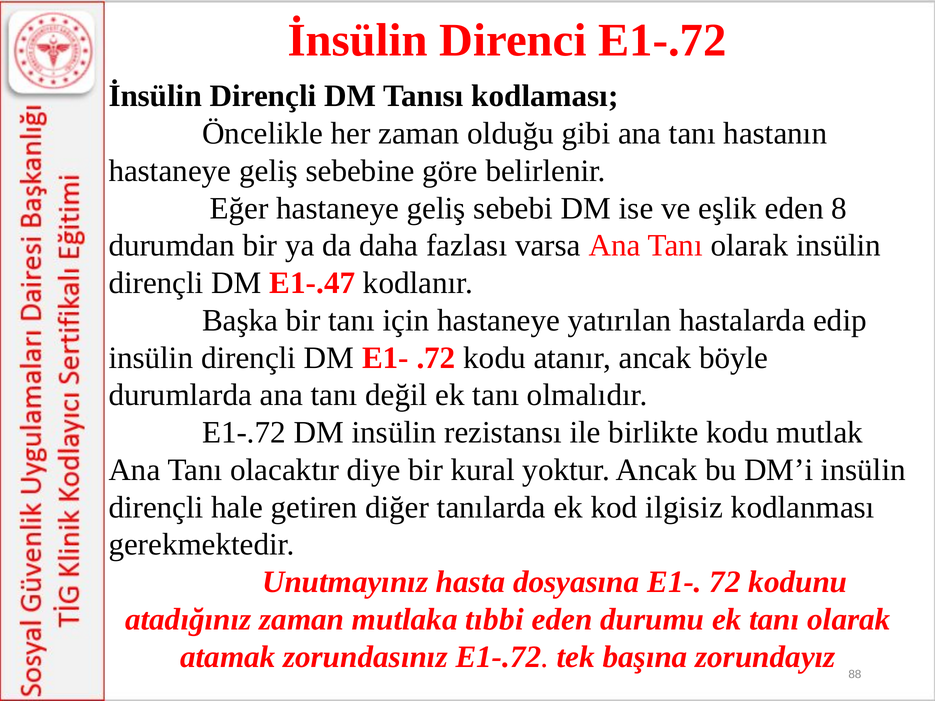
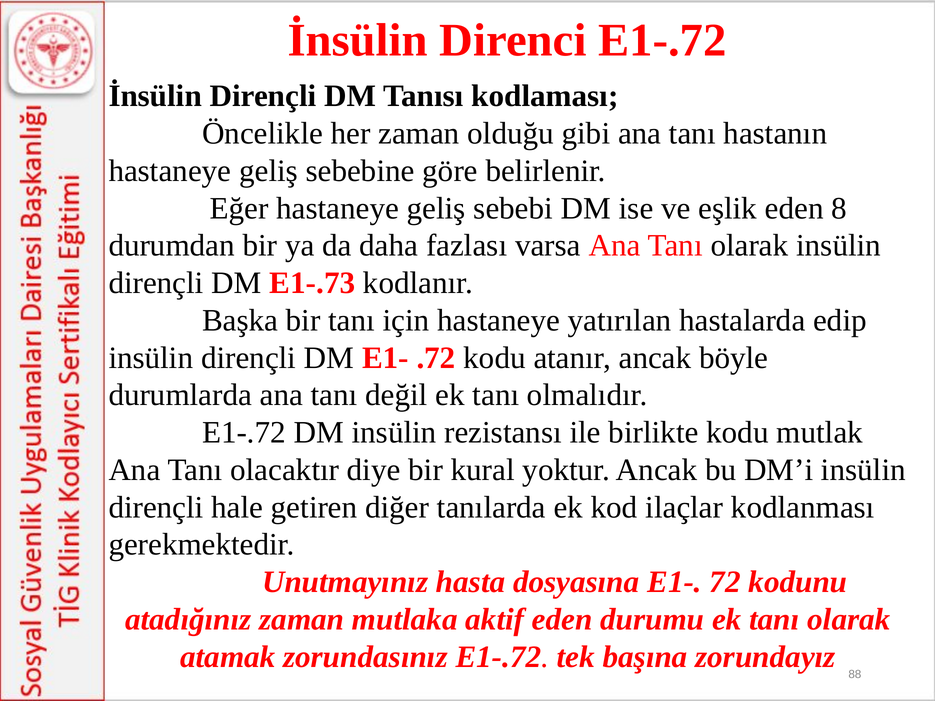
E1-.47: E1-.47 -> E1-.73 (312, 283)
ilgisiz: ilgisiz -> ilaçlar (684, 507)
tıbbi: tıbbi -> aktif (495, 620)
